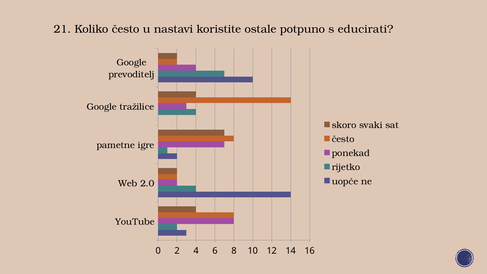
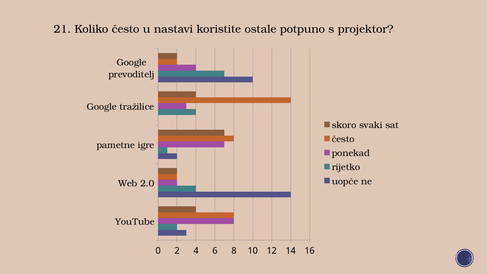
educirati: educirati -> projektor (366, 29)
